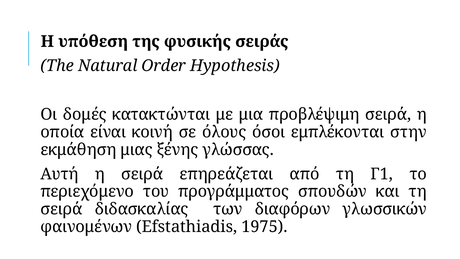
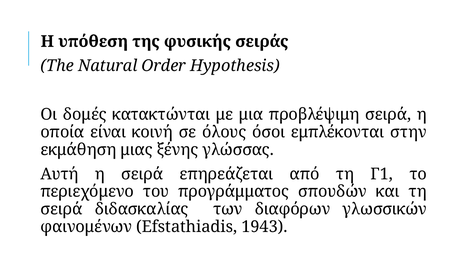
1975: 1975 -> 1943 (265, 227)
